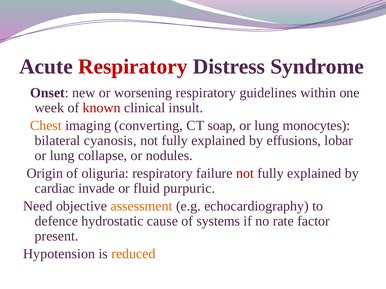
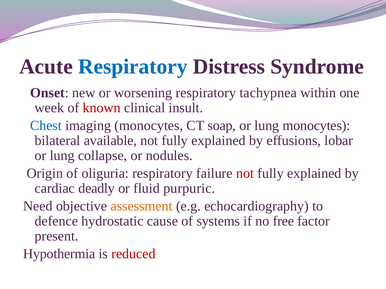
Respiratory colour: red -> blue (133, 67)
guidelines: guidelines -> tachypnea (268, 93)
Chest colour: orange -> blue (46, 126)
imaging converting: converting -> monocytes (149, 126)
cyanosis: cyanosis -> available (110, 141)
invade: invade -> deadly (97, 189)
rate: rate -> free (283, 221)
Hypotension: Hypotension -> Hypothermia (59, 254)
reduced colour: orange -> red (133, 254)
